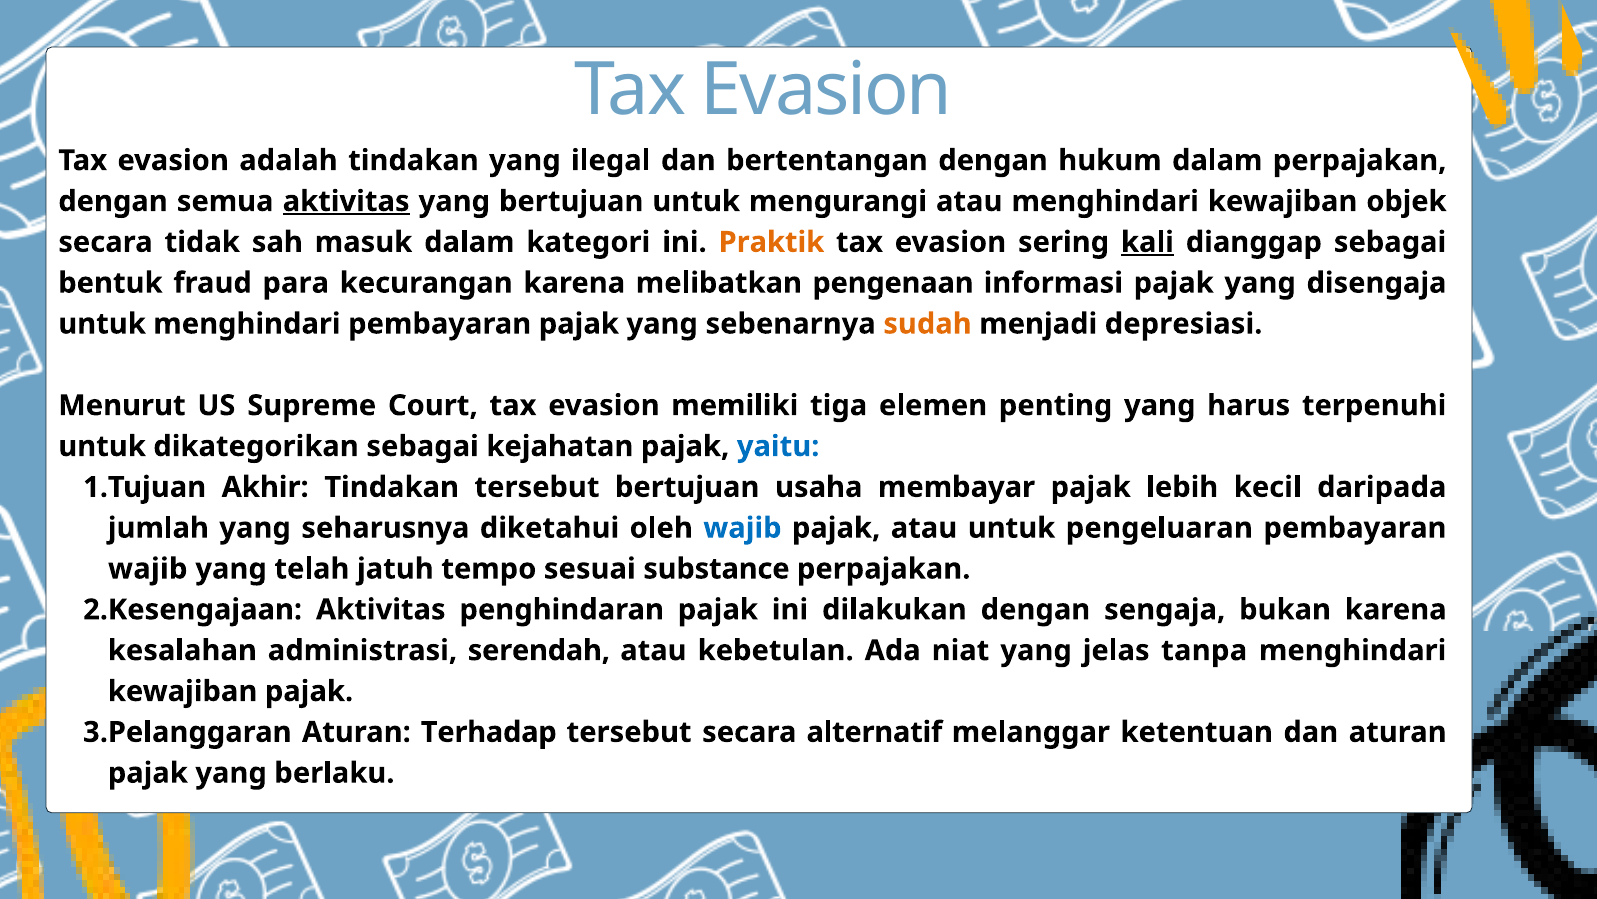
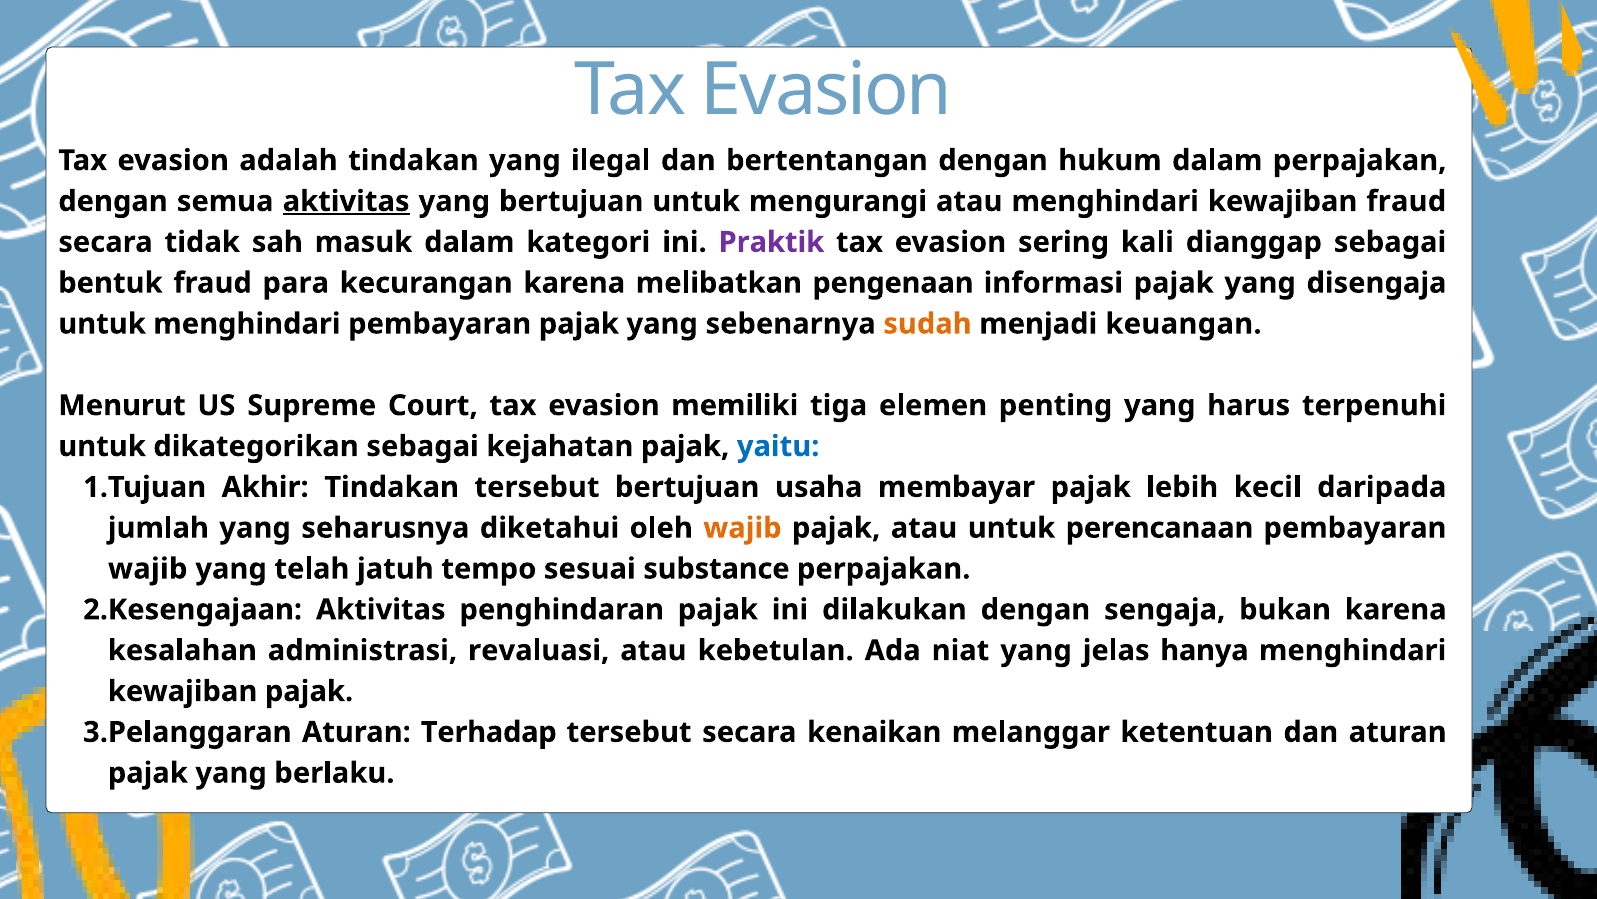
kewajiban objek: objek -> fraud (1406, 201)
Praktik colour: orange -> purple (771, 242)
kali underline: present -> none (1147, 242)
depresiasi: depresiasi -> keuangan (1183, 324)
wajib colour: blue -> orange (742, 528)
pengeluaran: pengeluaran -> perencanaan (1160, 528)
serendah: serendah -> revaluasi (539, 650)
tanpa: tanpa -> hanya (1204, 650)
alternatif: alternatif -> kenaikan (874, 732)
